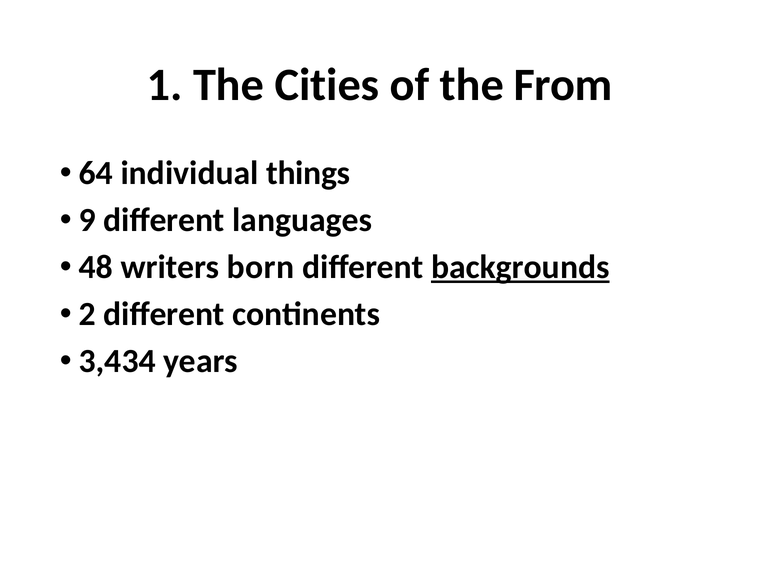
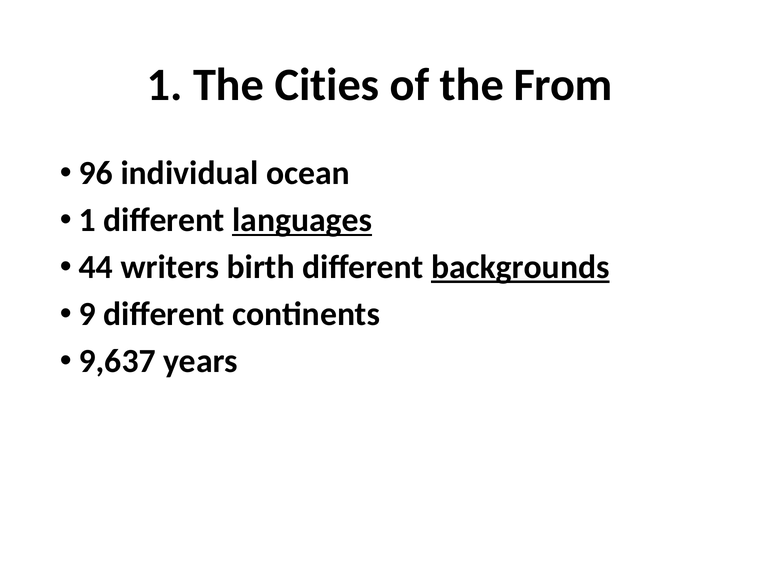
64: 64 -> 96 (96, 173)
things: things -> ocean (308, 173)
9: 9 -> 1 (87, 220)
languages underline: none -> present (302, 220)
48: 48 -> 44 (96, 267)
born: born -> birth (261, 267)
2: 2 -> 9 (87, 314)
3,434: 3,434 -> 9,637 (117, 361)
